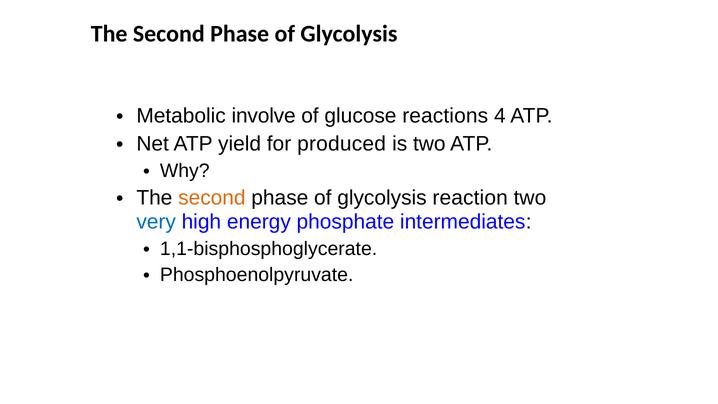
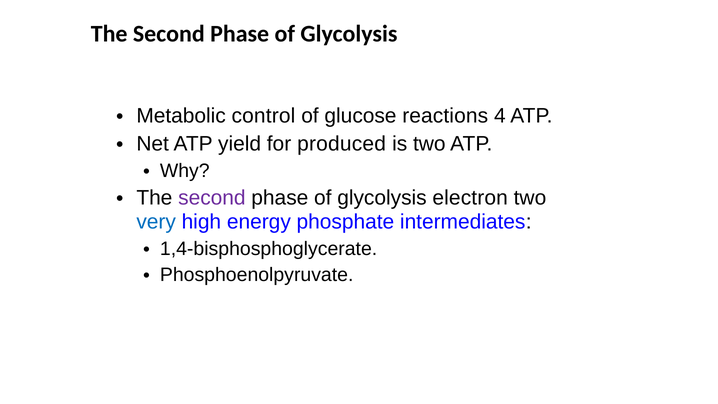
involve: involve -> control (263, 116)
second colour: orange -> purple (212, 198)
reaction: reaction -> electron (470, 198)
1,1-bisphosphoglycerate: 1,1-bisphosphoglycerate -> 1,4-bisphosphoglycerate (269, 249)
